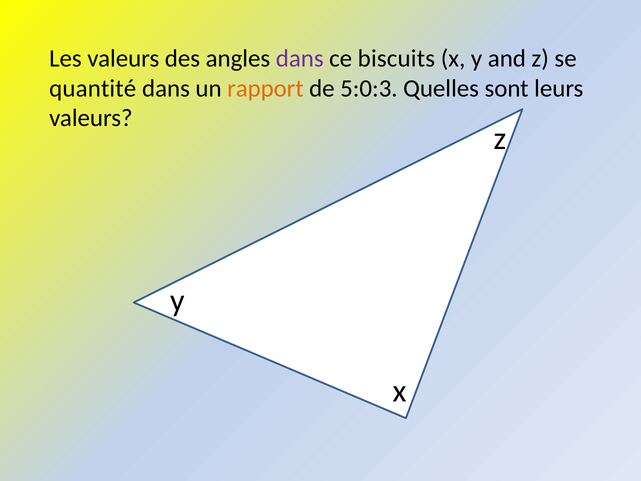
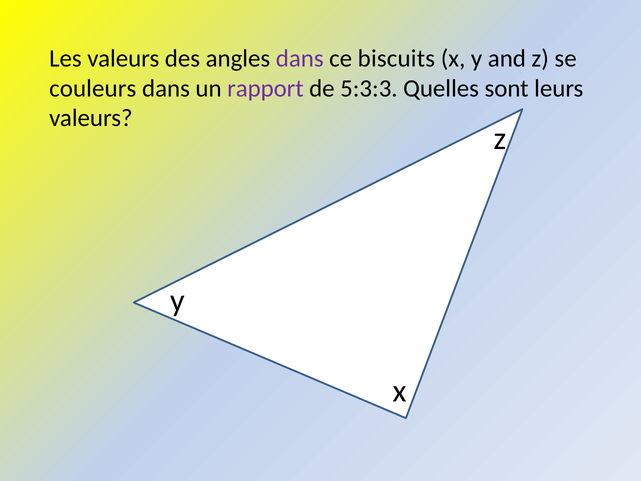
quantité: quantité -> couleurs (93, 88)
rapport colour: orange -> purple (265, 88)
5:0:3: 5:0:3 -> 5:3:3 (369, 88)
